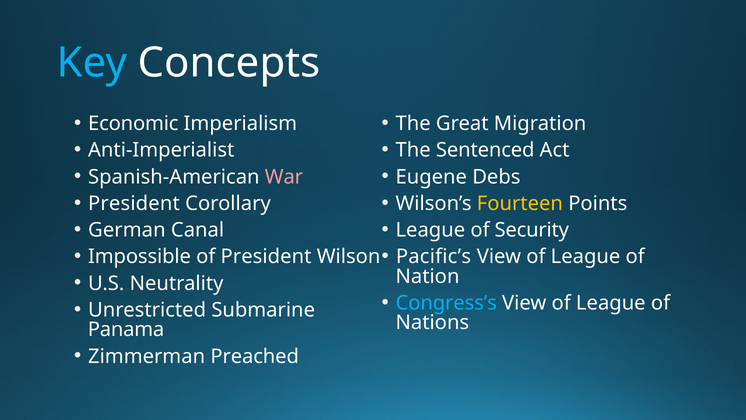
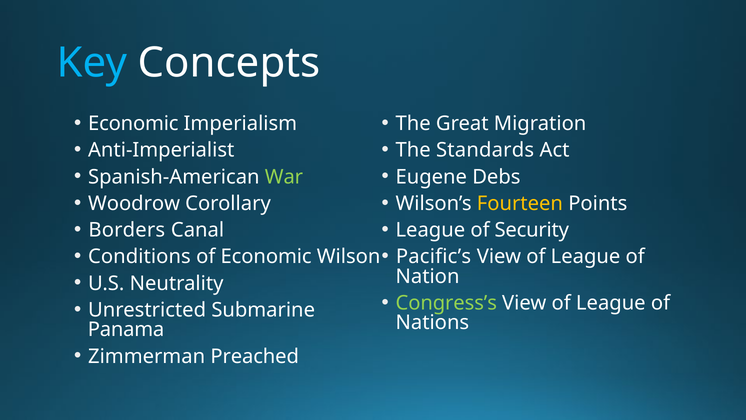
Sentenced: Sentenced -> Standards (485, 150)
War colour: pink -> light green (284, 177)
President: President -> Woodrow (134, 203)
German: German -> Borders (127, 230)
Impossible: Impossible -> Conditions (139, 257)
of President: President -> Economic (266, 257)
Congress’s colour: light blue -> light green (446, 303)
